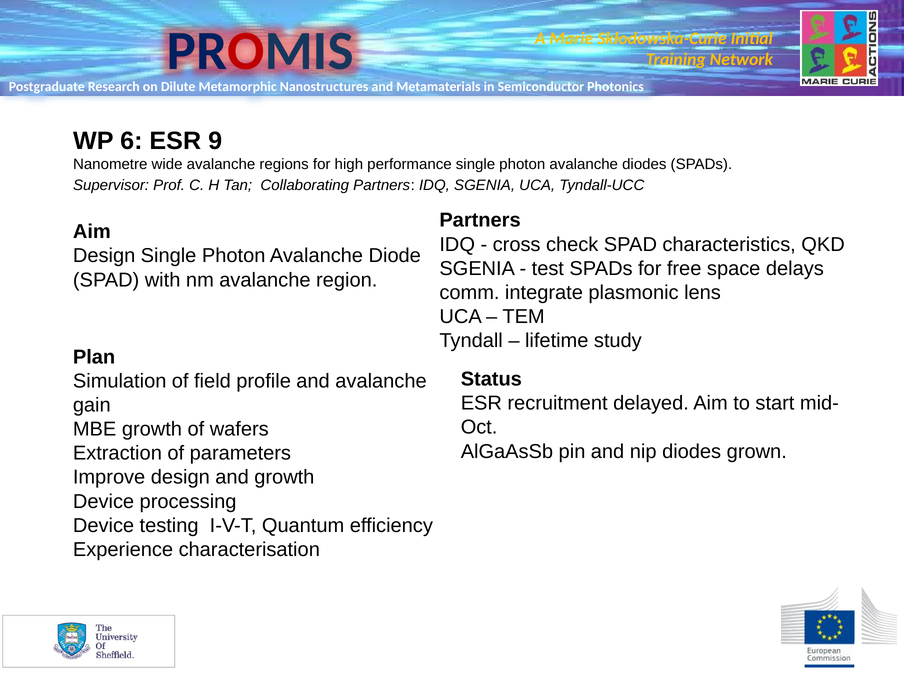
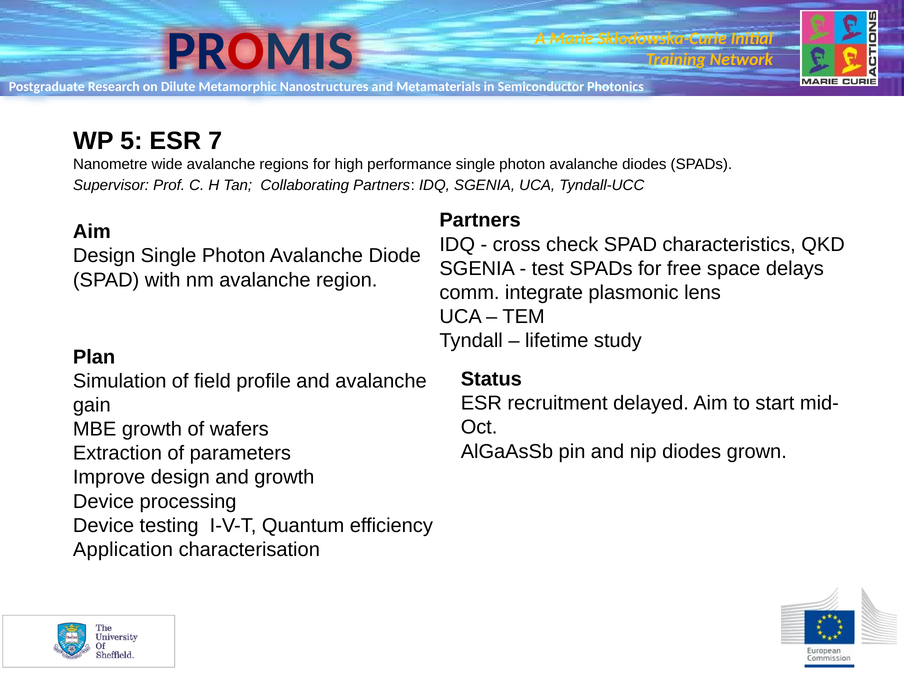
6: 6 -> 5 (131, 141)
9: 9 -> 7 (215, 141)
Experience: Experience -> Application (123, 550)
